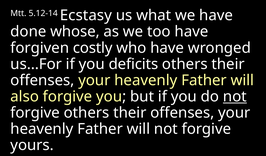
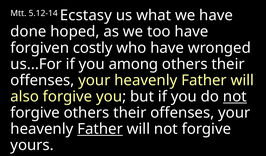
whose: whose -> hoped (75, 32)
deficits: deficits -> among (133, 64)
Father underline: none -> present (100, 129)
